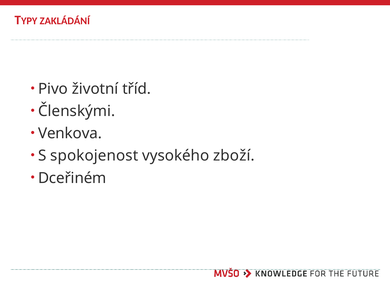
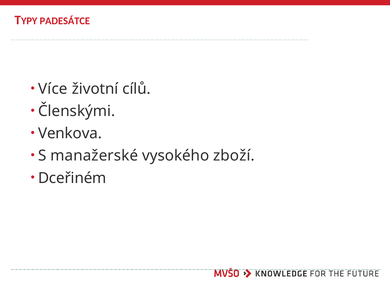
ZAKLÁDÁNÍ: ZAKLÁDÁNÍ -> PADESÁTCE (65, 21)
Pivo: Pivo -> Více (53, 89)
tříd: tříd -> cílů (137, 89)
spokojenost: spokojenost -> manažerské (94, 155)
